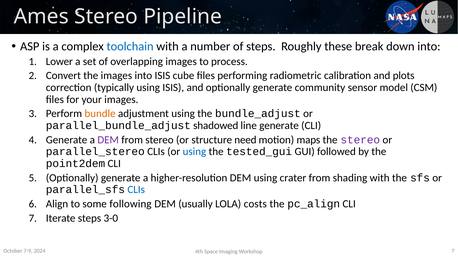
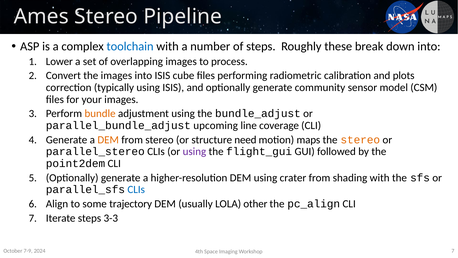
shadowed: shadowed -> upcoming (216, 125)
line generate: generate -> coverage (279, 125)
DEM colour: purple -> orange (108, 140)
stereo colour: purple -> orange (360, 140)
using colour: blue -> purple (194, 151)
tested_gui: tested_gui -> flight_gui (259, 151)
following: following -> trajectory (131, 204)
costs: costs -> other (255, 204)
3-0: 3-0 -> 3-3 (111, 218)
